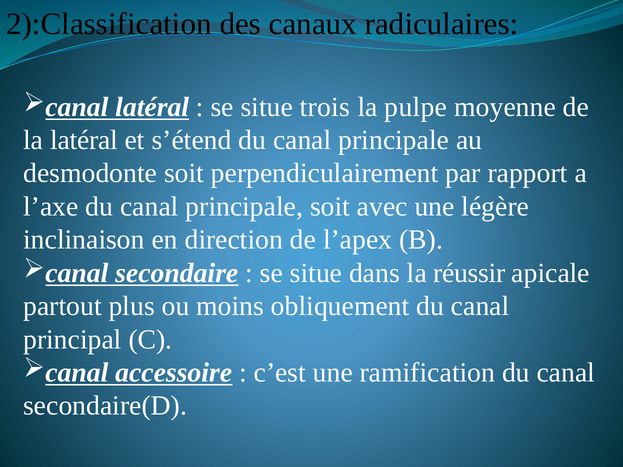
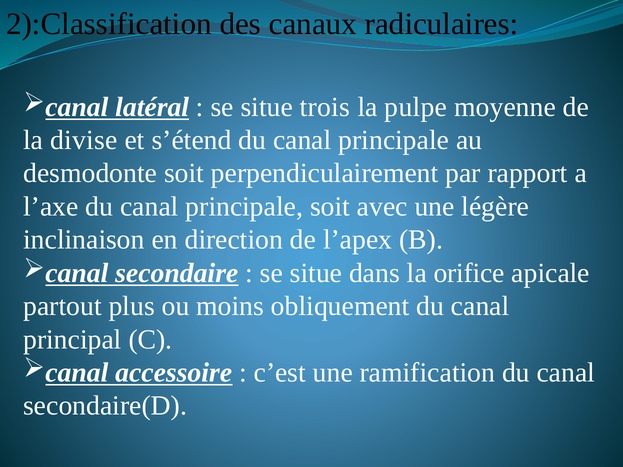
la latéral: latéral -> divise (84, 140)
réussir: réussir -> orifice (469, 273)
